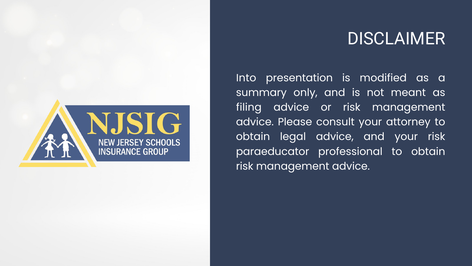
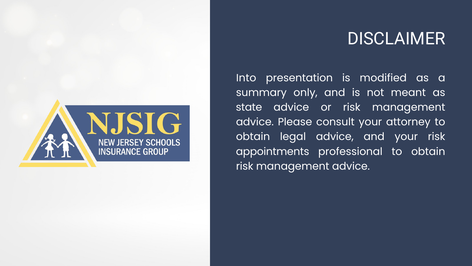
filing: filing -> state (249, 107)
paraeducator: paraeducator -> appointments (273, 151)
